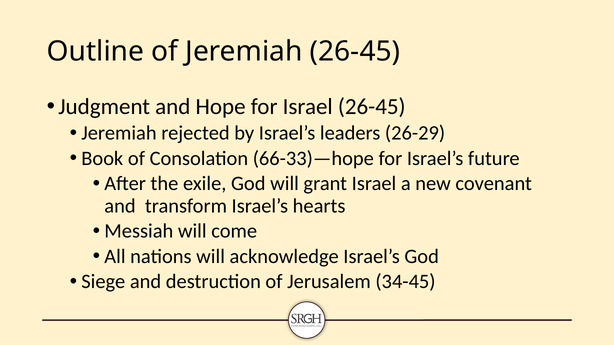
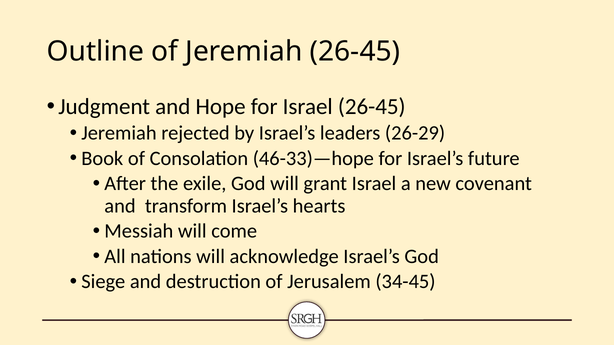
66-33)—hope: 66-33)—hope -> 46-33)—hope (313, 159)
